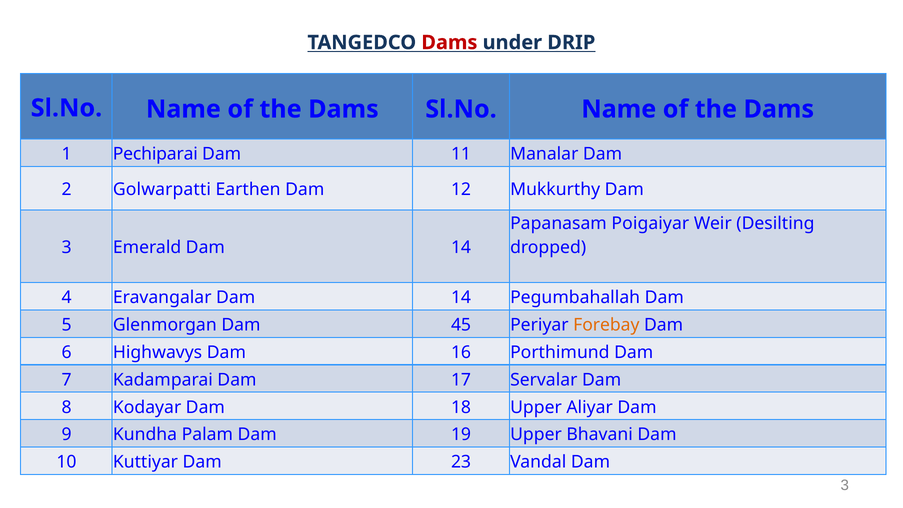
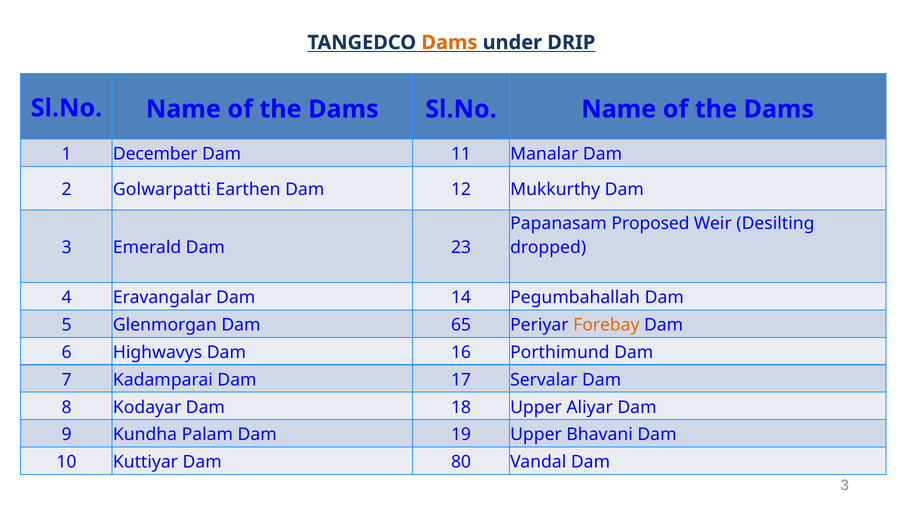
Dams colour: red -> orange (449, 43)
Pechiparai: Pechiparai -> December (155, 154)
Poigaiyar: Poigaiyar -> Proposed (650, 224)
Emerald Dam 14: 14 -> 23 (461, 248)
45: 45 -> 65 (461, 325)
23: 23 -> 80 (461, 462)
